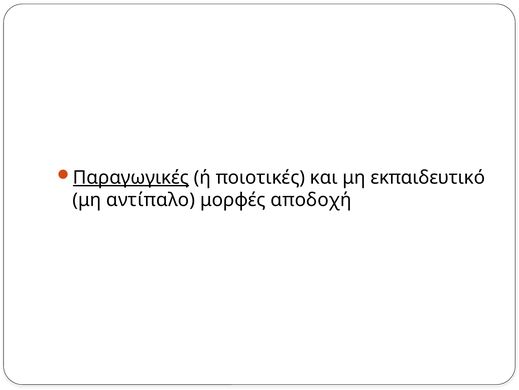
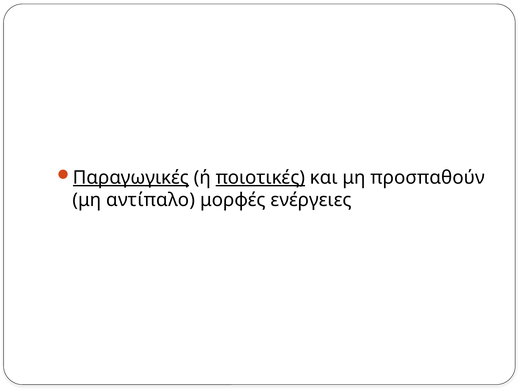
ποιοτικές underline: none -> present (260, 177)
εκπαιδευτικό: εκπαιδευτικό -> προσπαθούν (428, 177)
αποδοχή: αποδοχή -> ενέργειες (311, 200)
